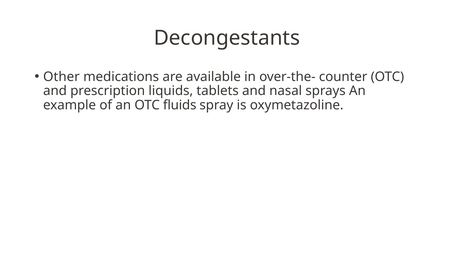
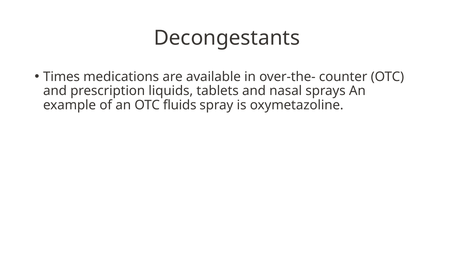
Other: Other -> Times (62, 77)
